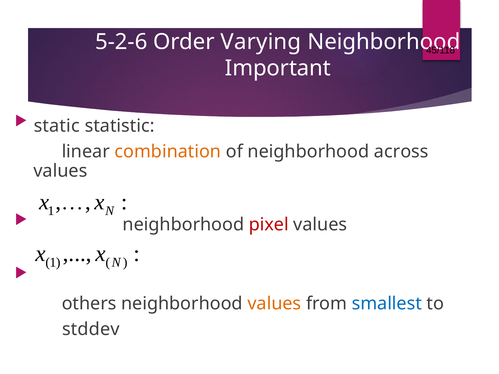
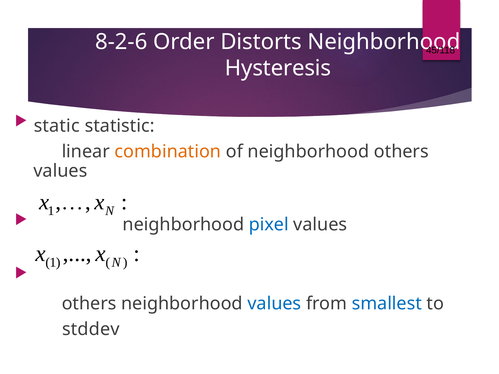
5-2-6: 5-2-6 -> 8-2-6 (121, 42)
Varying: Varying -> Distorts (261, 42)
Important: Important -> Hysteresis (278, 68)
neighborhood across: across -> others (401, 152)
pixel colour: red -> blue (269, 225)
values colour: orange -> blue (274, 304)
